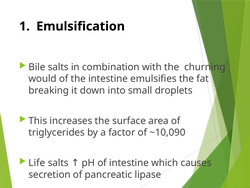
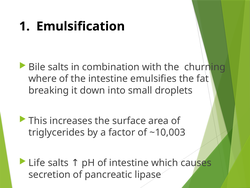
would: would -> where (43, 79)
~10,090: ~10,090 -> ~10,003 (167, 132)
